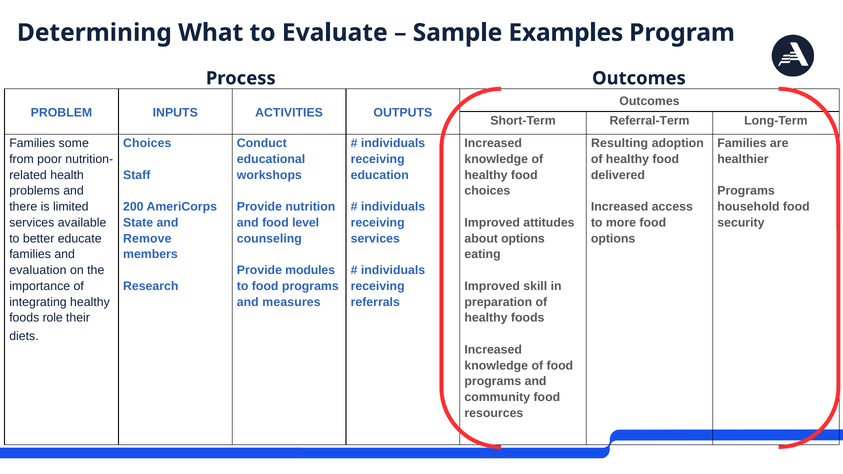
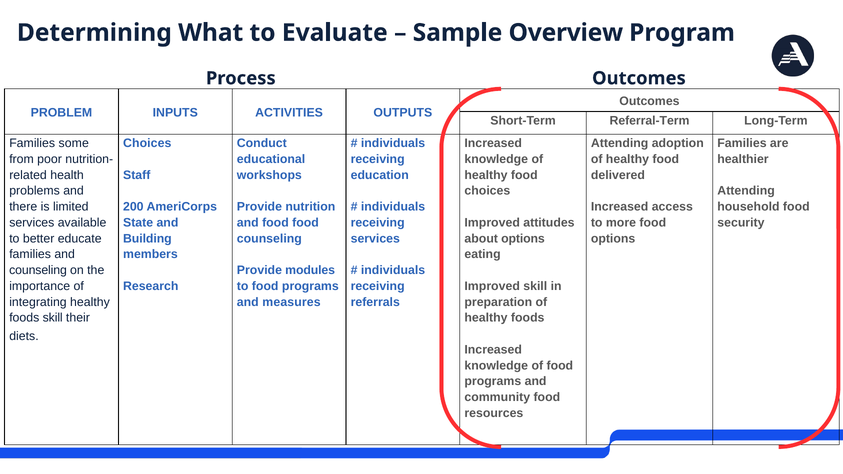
Examples: Examples -> Overview (566, 33)
Resulting: Resulting -> Attending (620, 143)
Programs: Programs -> Attending (746, 191)
food level: level -> food (306, 223)
Remove: Remove -> Building (147, 239)
evaluation: evaluation -> counseling (38, 270)
foods role: role -> skill (53, 318)
